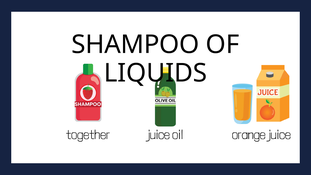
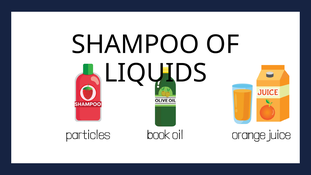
together: together -> particles (88, 135)
juice: juice -> book (159, 135)
